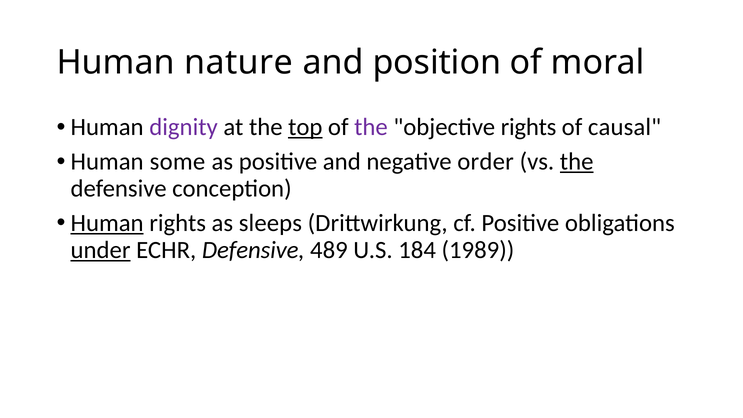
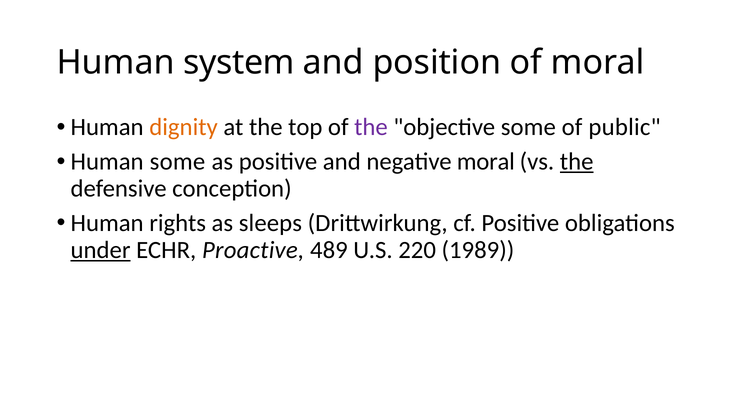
nature: nature -> system (239, 62)
dignity colour: purple -> orange (184, 127)
top underline: present -> none (305, 127)
objective rights: rights -> some (528, 127)
causal: causal -> public (624, 127)
negative order: order -> moral (486, 162)
Human underline: present -> none (107, 223)
ECHR Defensive: Defensive -> Proactive (253, 250)
184: 184 -> 220 (417, 250)
